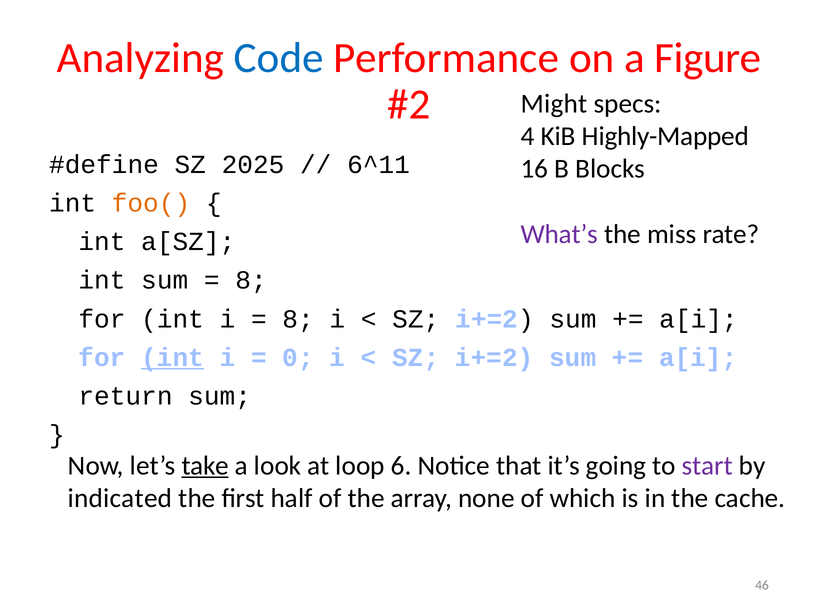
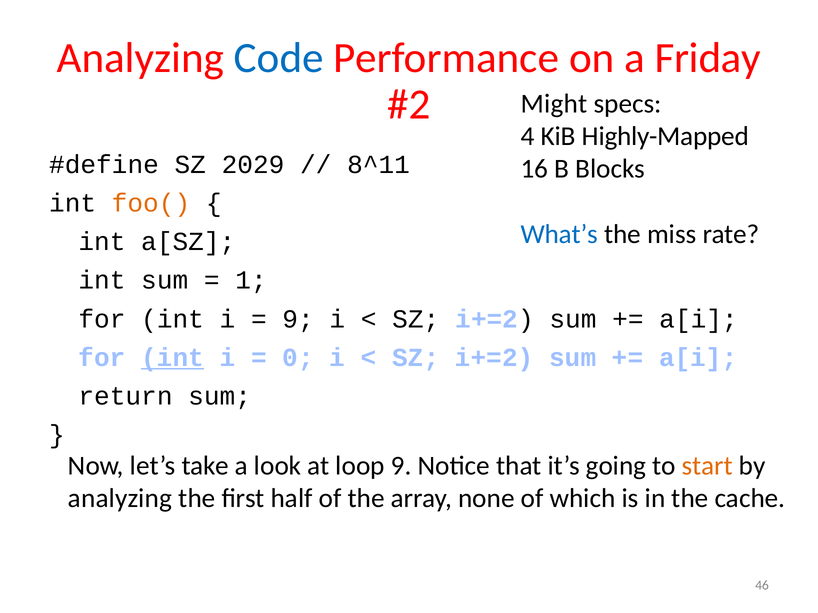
Figure: Figure -> Friday (708, 58)
2025: 2025 -> 2029 (253, 165)
6^11: 6^11 -> 8^11 (379, 165)
What’s colour: purple -> blue (559, 235)
8: 8 -> 1 (251, 281)
8: 8 -> 9 (298, 319)
take underline: present -> none (205, 466)
loop 6: 6 -> 9 (401, 466)
start colour: purple -> orange (707, 466)
indicated: indicated -> analyzing (120, 499)
